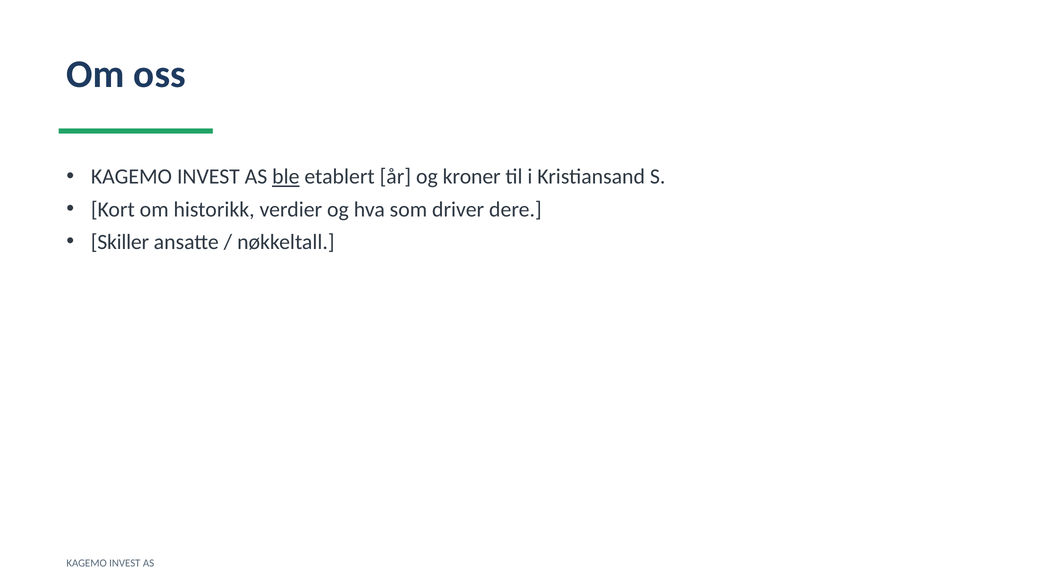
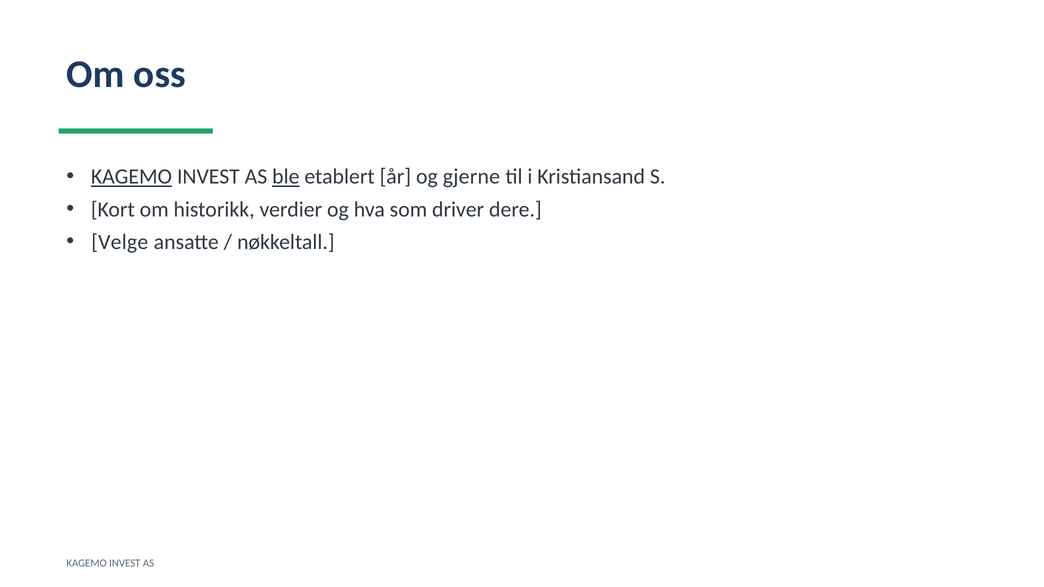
KAGEMO underline: none -> present (131, 177)
kroner: kroner -> gjerne (471, 177)
Skiller: Skiller -> Velge (120, 242)
